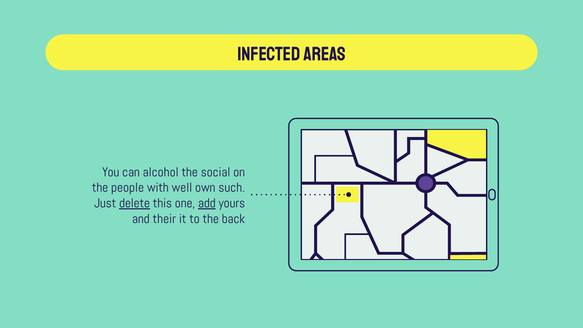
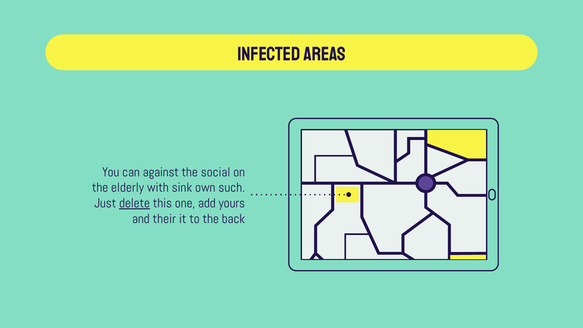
alcohol: alcohol -> against (161, 172)
people: people -> elderly (128, 188)
well: well -> sink (182, 188)
add underline: present -> none (207, 203)
